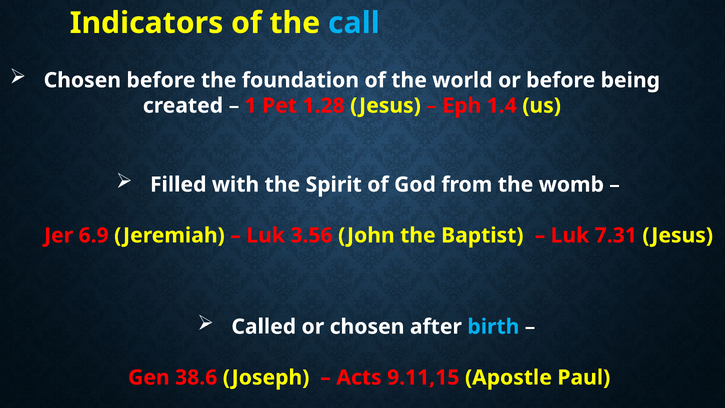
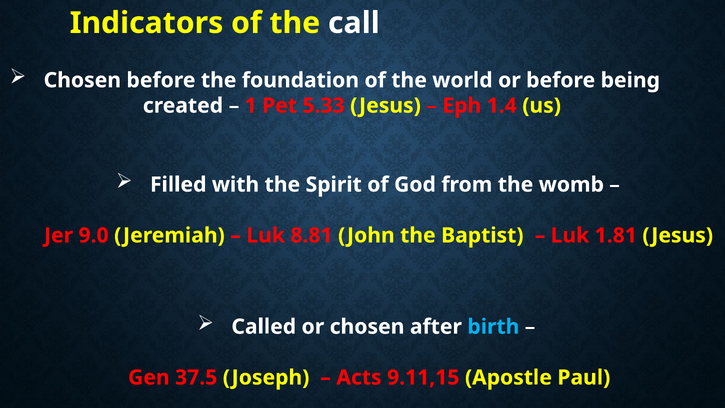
call colour: light blue -> white (354, 23)
1.28: 1.28 -> 5.33 (324, 106)
6.9: 6.9 -> 9.0 (94, 235)
3.56: 3.56 -> 8.81 (311, 235)
7.31: 7.31 -> 1.81 (616, 235)
38.6: 38.6 -> 37.5 (196, 377)
